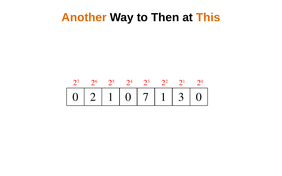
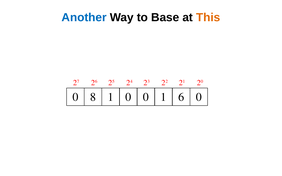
Another colour: orange -> blue (84, 17)
Then: Then -> Base (165, 17)
2: 2 -> 8 (93, 97)
0 7: 7 -> 0 (146, 97)
3: 3 -> 6 (181, 97)
